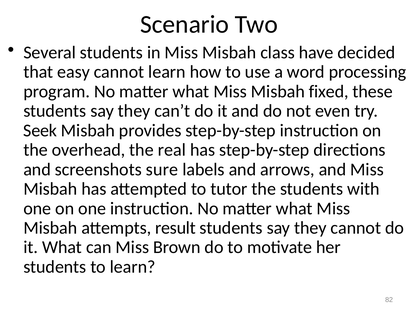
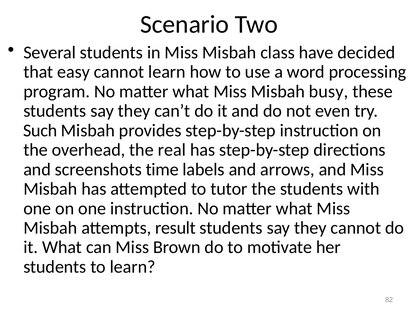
fixed: fixed -> busy (329, 91)
Seek: Seek -> Such (40, 130)
sure: sure -> time (162, 169)
